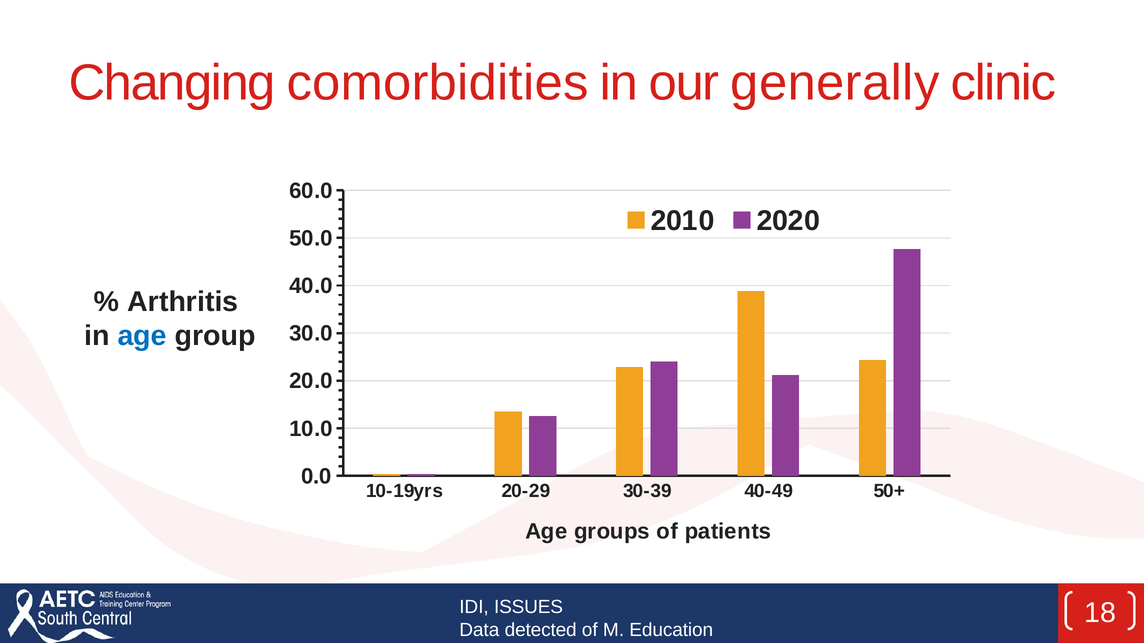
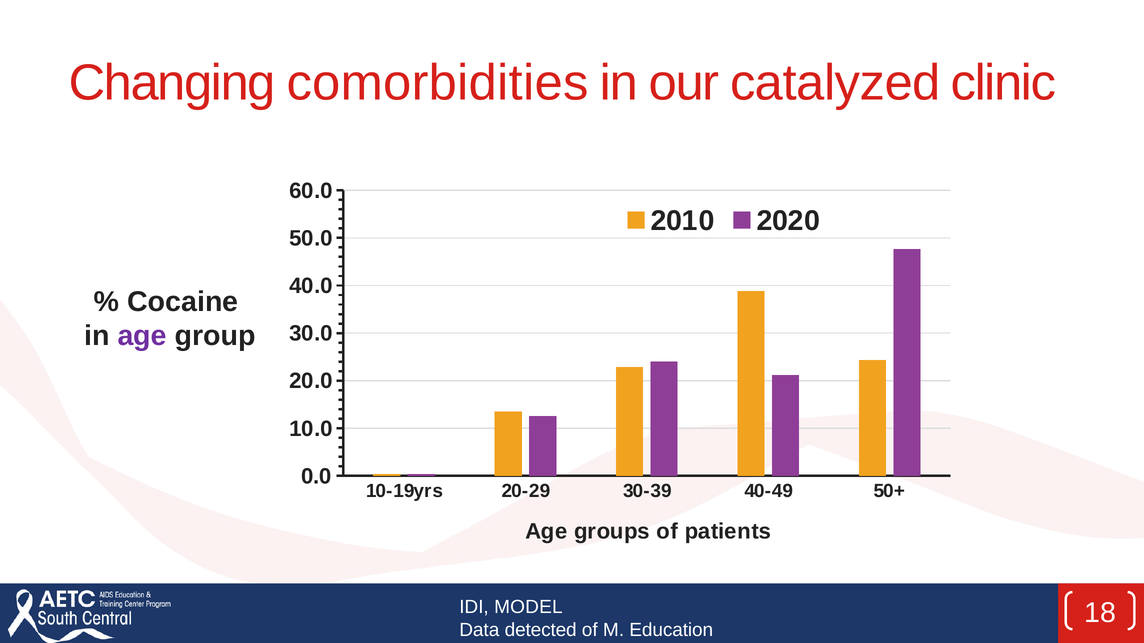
generally: generally -> catalyzed (835, 83)
Arthritis: Arthritis -> Cocaine (183, 302)
age colour: blue -> purple (142, 336)
ISSUES: ISSUES -> MODEL (528, 607)
